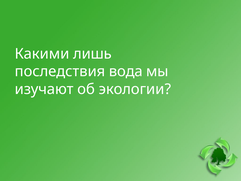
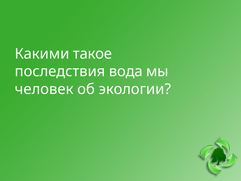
лишь: лишь -> такое (92, 54)
изучают: изучают -> человек (44, 89)
